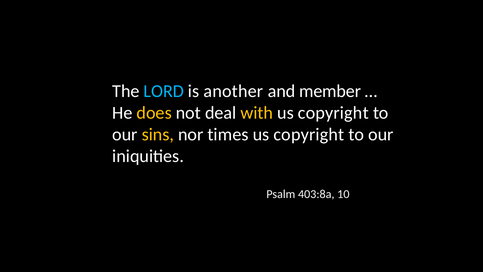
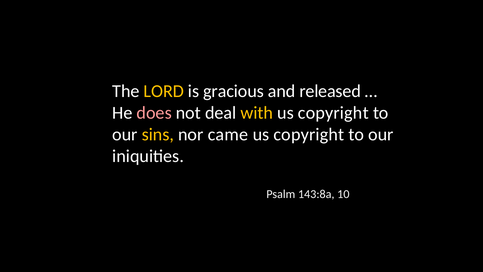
LORD colour: light blue -> yellow (164, 91)
another: another -> gracious (234, 91)
member: member -> released (330, 91)
does colour: yellow -> pink (154, 113)
times: times -> came (228, 134)
403:8a: 403:8a -> 143:8a (316, 194)
